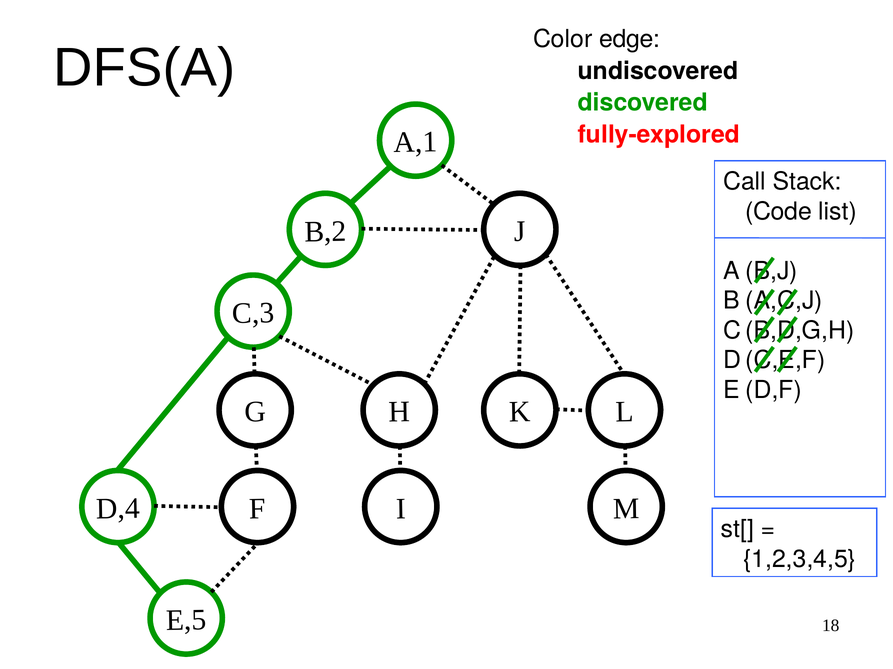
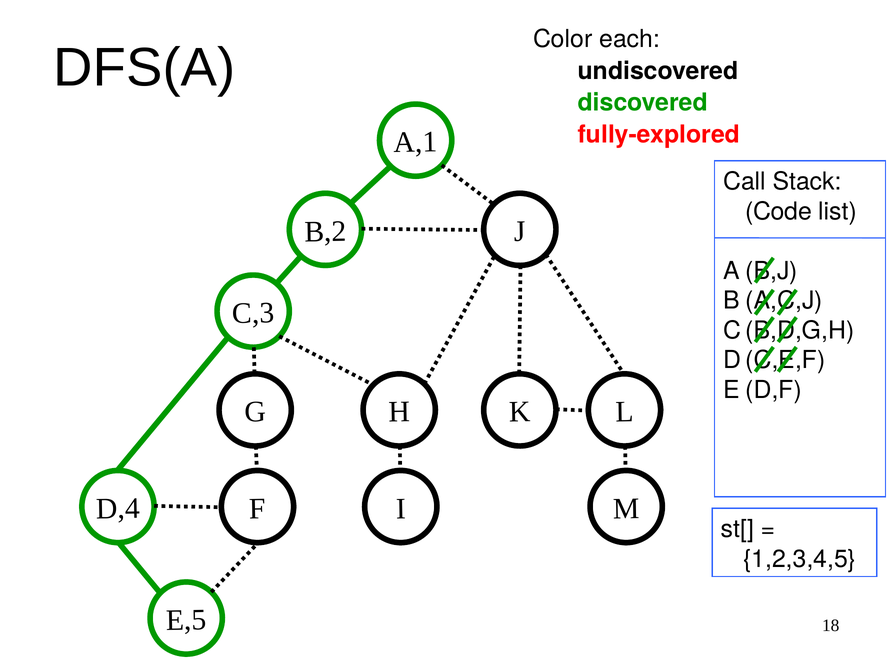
edge: edge -> each (630, 39)
